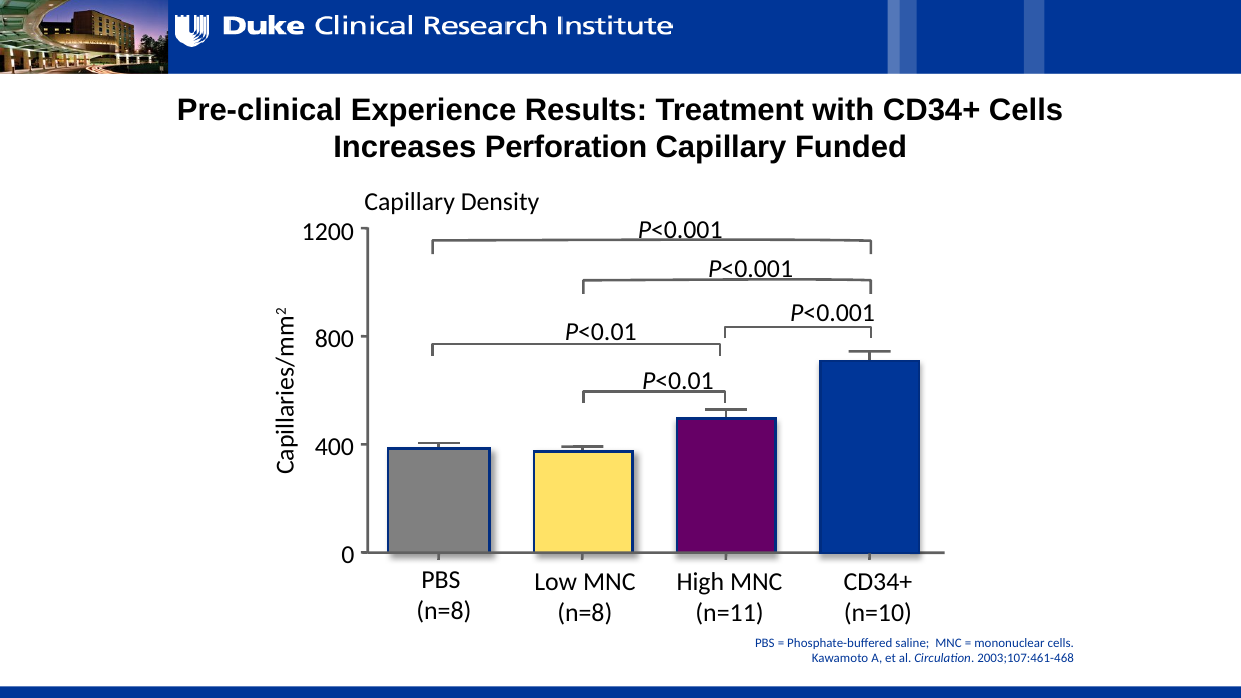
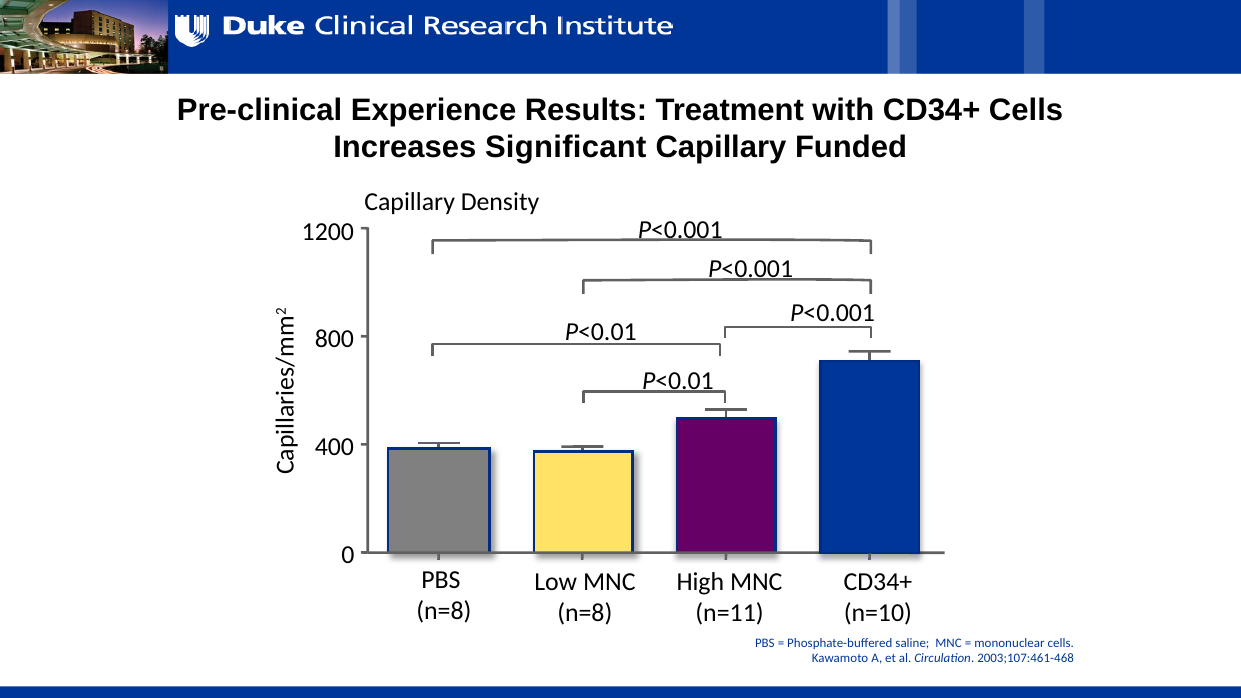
Perforation: Perforation -> Significant (566, 147)
